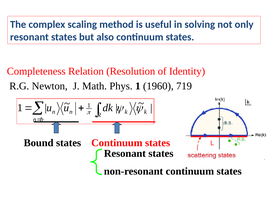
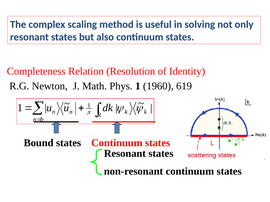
719: 719 -> 619 (184, 86)
